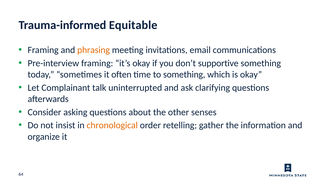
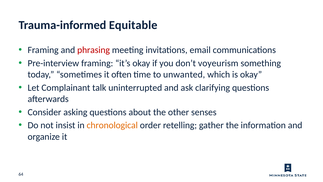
phrasing colour: orange -> red (94, 50)
supportive: supportive -> voyeurism (218, 63)
to something: something -> unwanted (184, 74)
